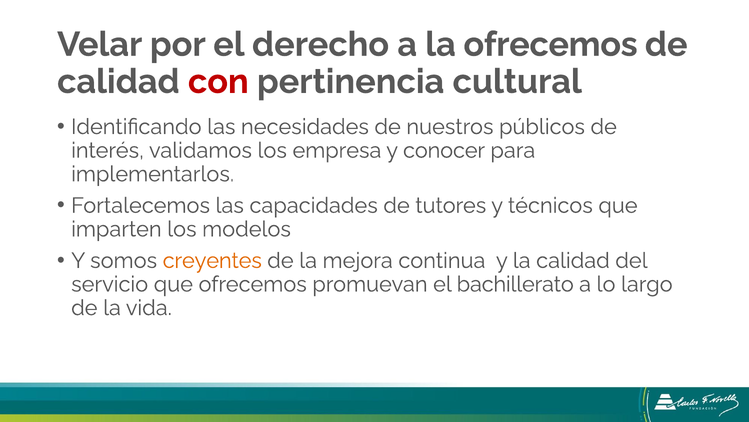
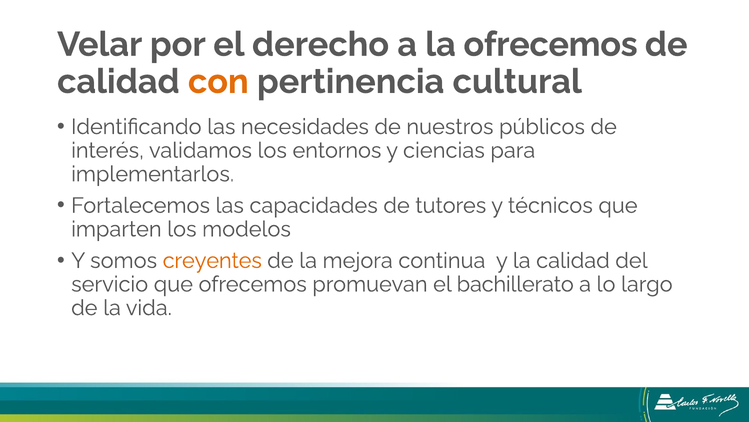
con colour: red -> orange (218, 81)
empresa: empresa -> entornos (337, 150)
conocer: conocer -> ciencias (444, 150)
